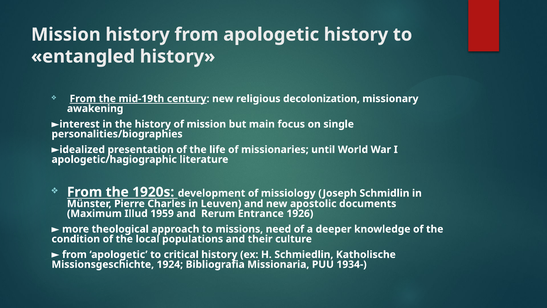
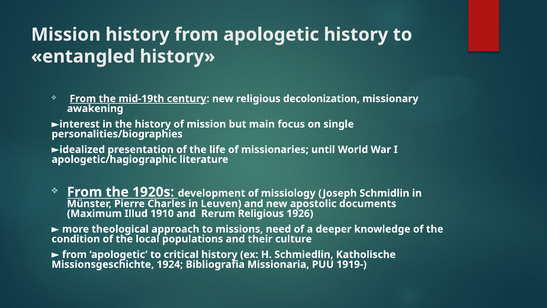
1959: 1959 -> 1910 (162, 213)
Rerum Entrance: Entrance -> Religious (261, 213)
1934-: 1934- -> 1919- (352, 264)
